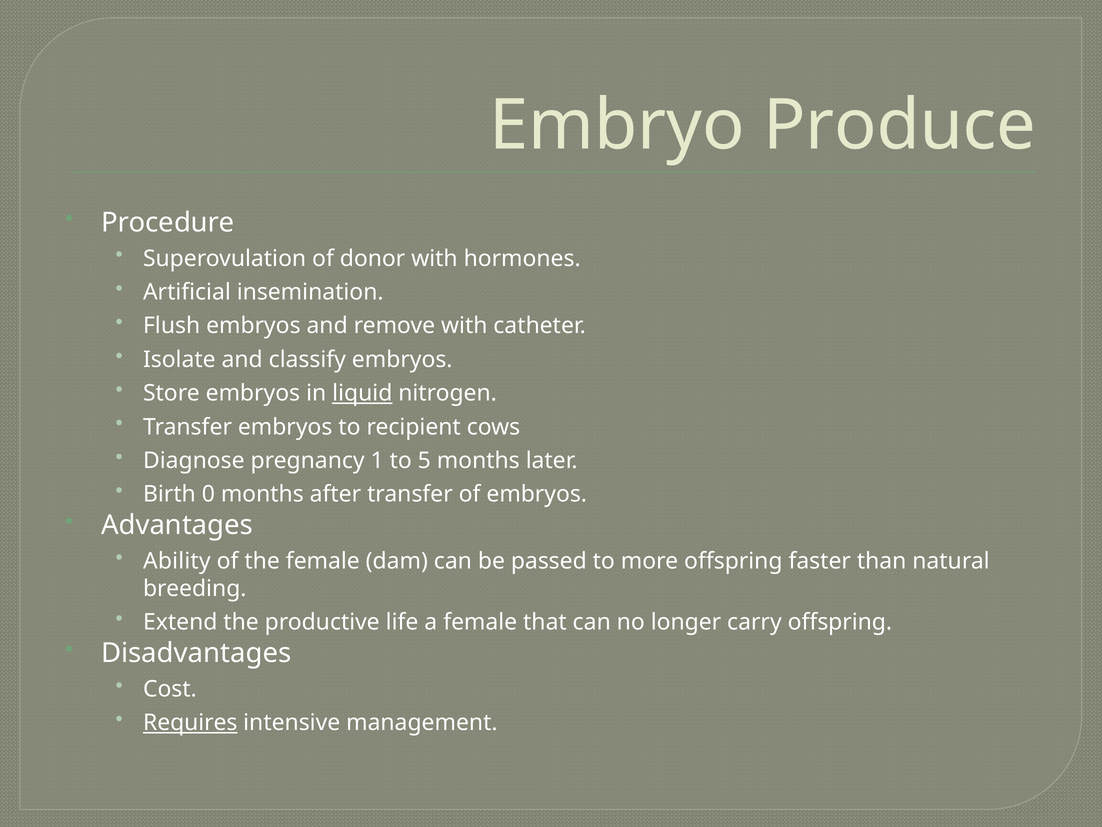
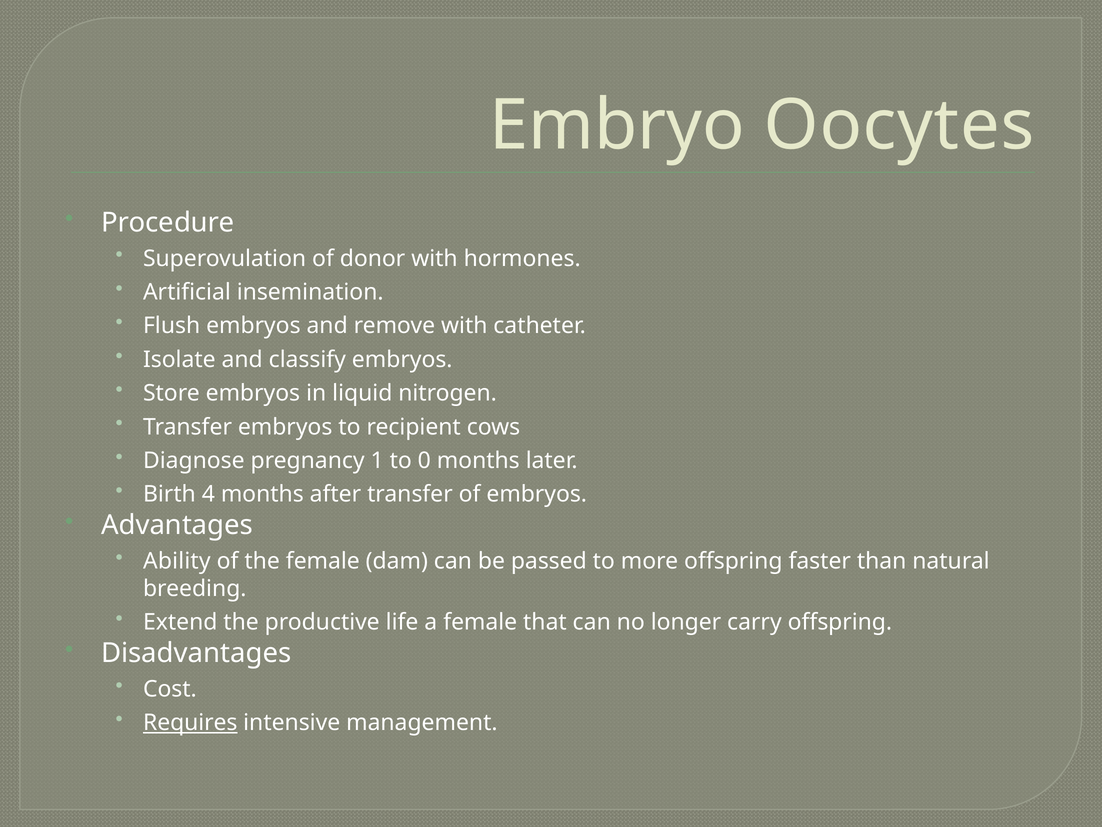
Produce: Produce -> Oocytes (899, 126)
liquid underline: present -> none (362, 393)
5: 5 -> 0 (424, 460)
0: 0 -> 4 (208, 494)
